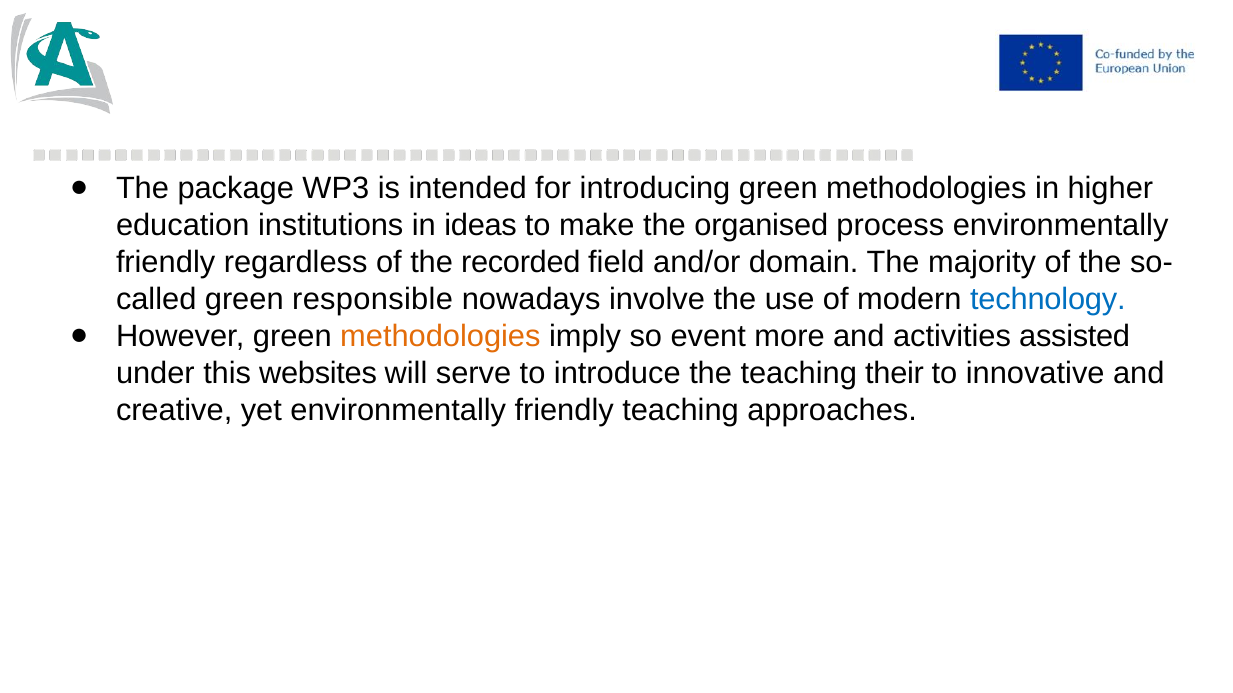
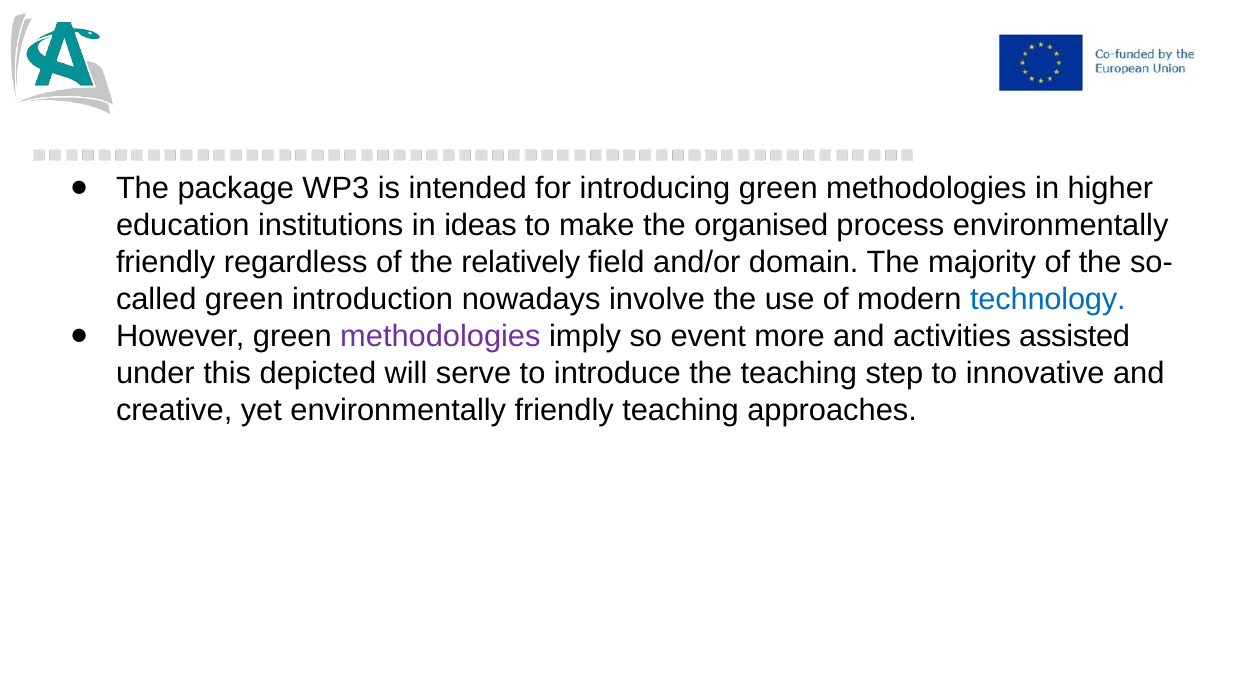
recorded: recorded -> relatively (521, 262)
responsible: responsible -> introduction (373, 299)
methodologies colour: orange -> purple (440, 336)
websites: websites -> depicted (318, 373)
their: their -> step (894, 373)
